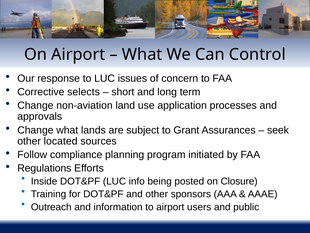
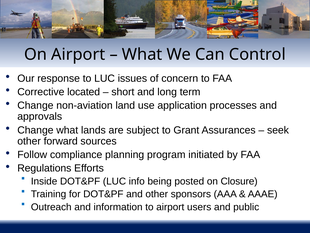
selects: selects -> located (84, 92)
located: located -> forward (61, 141)
